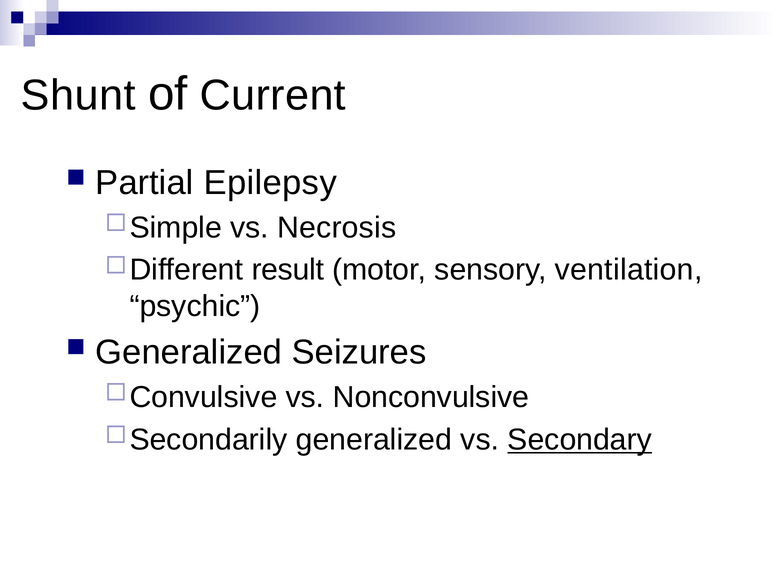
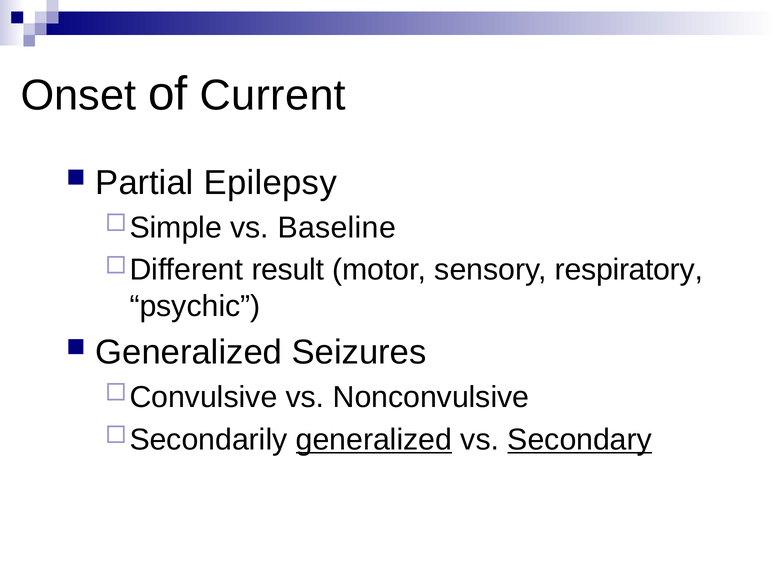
Shunt: Shunt -> Onset (78, 96)
Necrosis: Necrosis -> Baseline (337, 228)
ventilation: ventilation -> respiratory (629, 270)
generalized underline: none -> present (374, 440)
